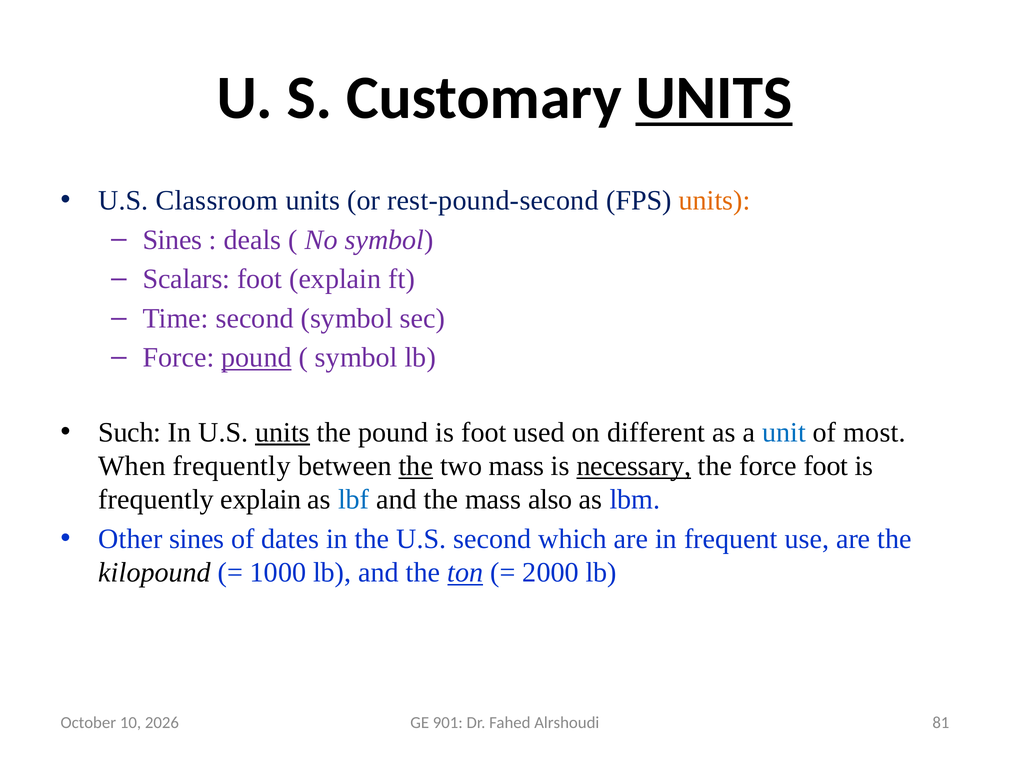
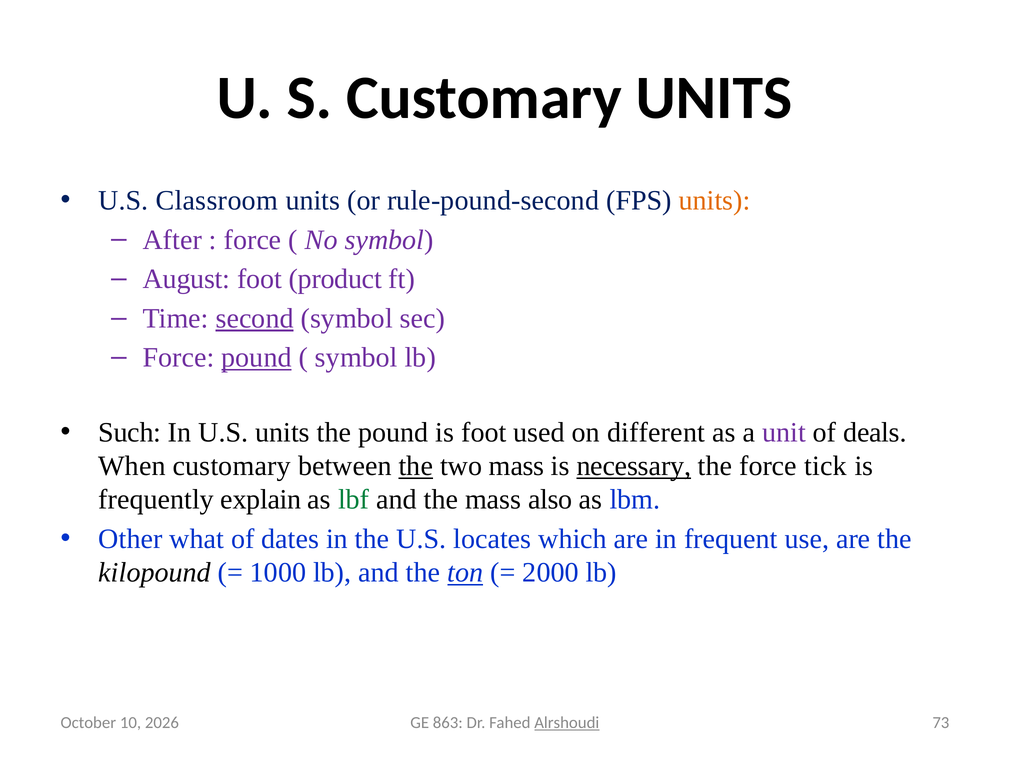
UNITS underline: present -> none (714, 98)
rest-pound-second: rest-pound-second -> rule-pound-second (493, 201)
Sines: Sines -> After (172, 240)
deals: deals -> force (253, 240)
Scalars: Scalars -> August (186, 279)
foot explain: explain -> product (335, 279)
second underline: none -> present (255, 319)
units underline: present -> none (283, 433)
unit colour: blue -> purple (784, 433)
most: most -> deals (875, 433)
When frequently: frequently -> customary (232, 466)
force foot: foot -> tick (826, 466)
lbf colour: blue -> green (354, 500)
Other sines: sines -> what (197, 539)
U.S second: second -> locates (492, 539)
81: 81 -> 73 (941, 723)
901: 901 -> 863 (448, 723)
Alrshoudi underline: none -> present (567, 723)
